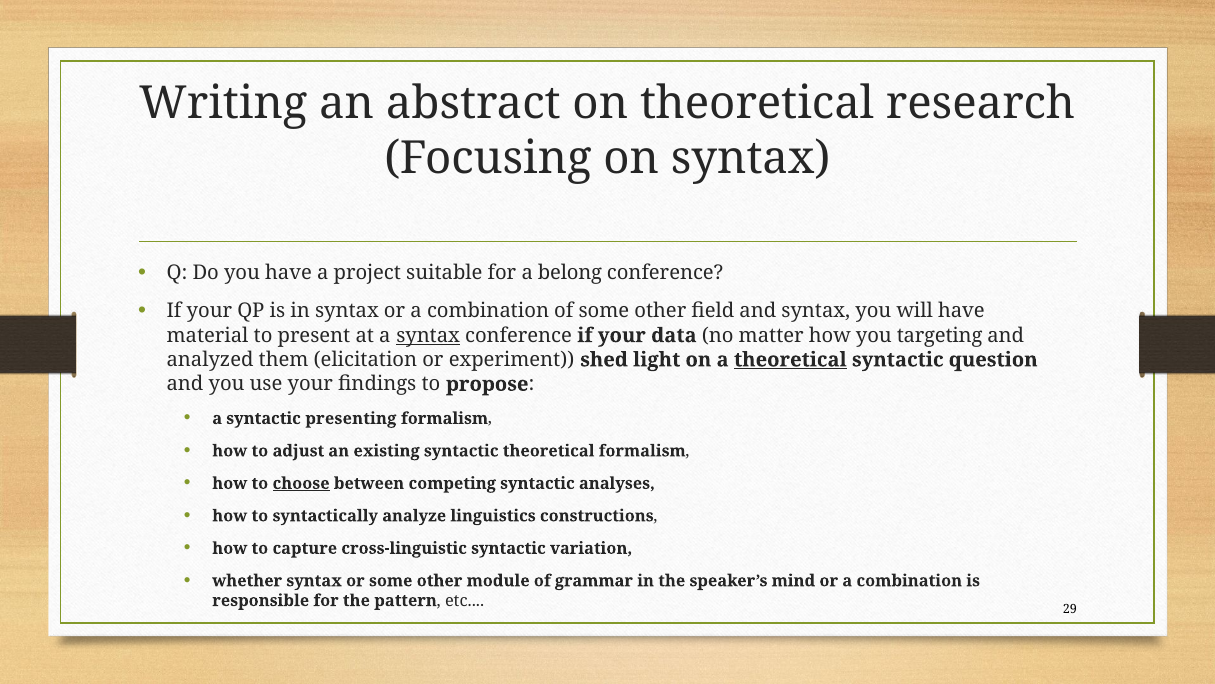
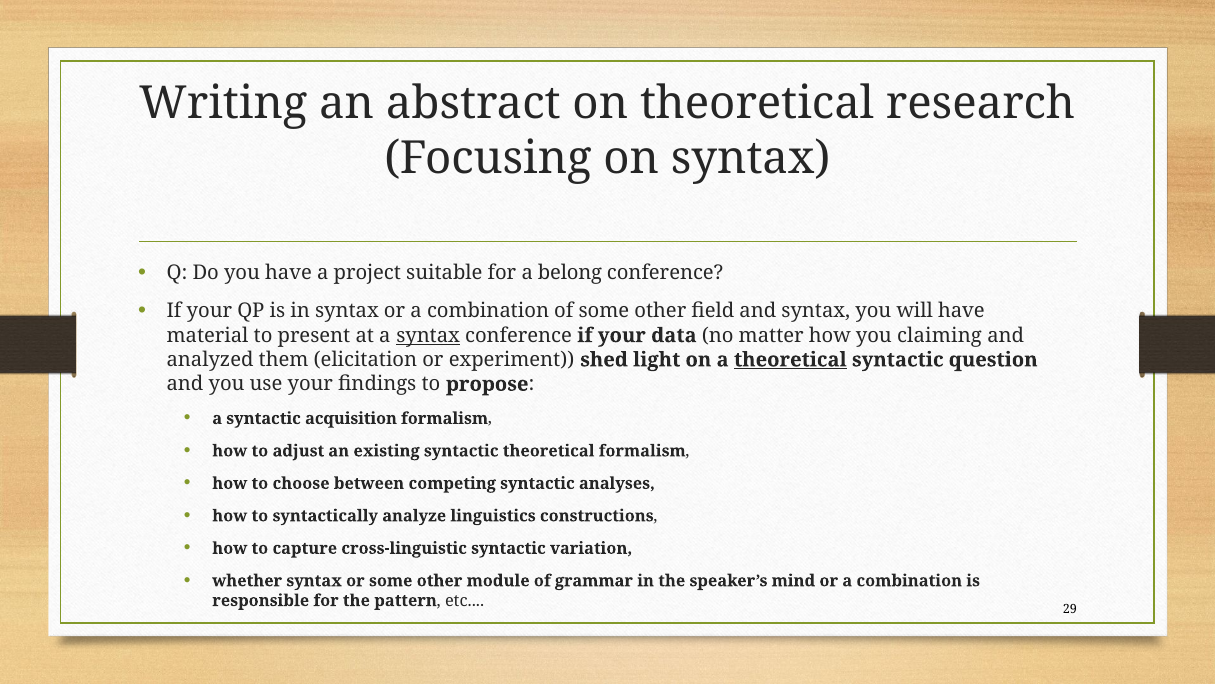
targeting: targeting -> claiming (939, 335)
presenting: presenting -> acquisition (351, 418)
choose underline: present -> none (301, 483)
